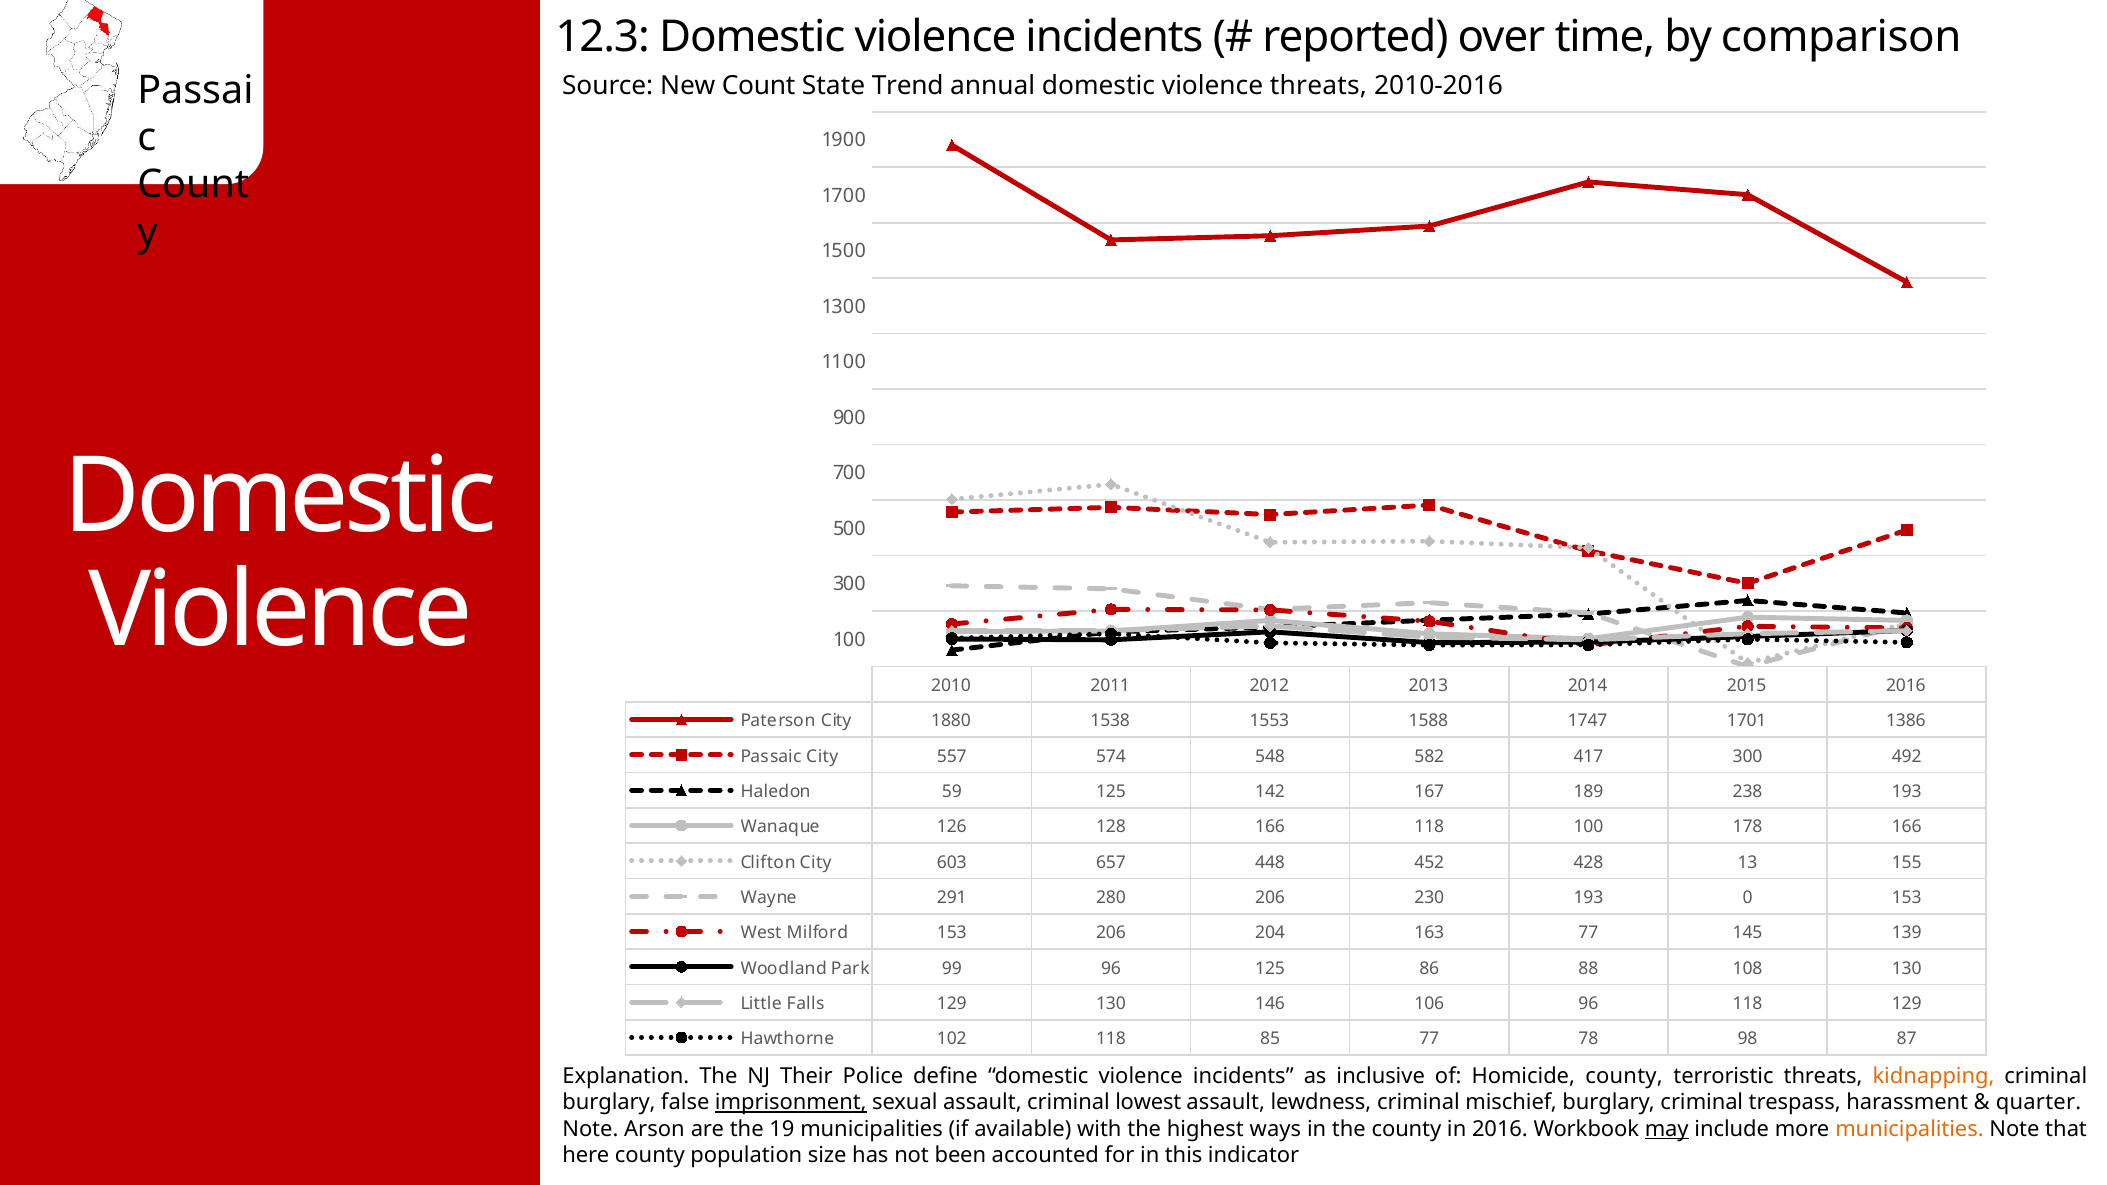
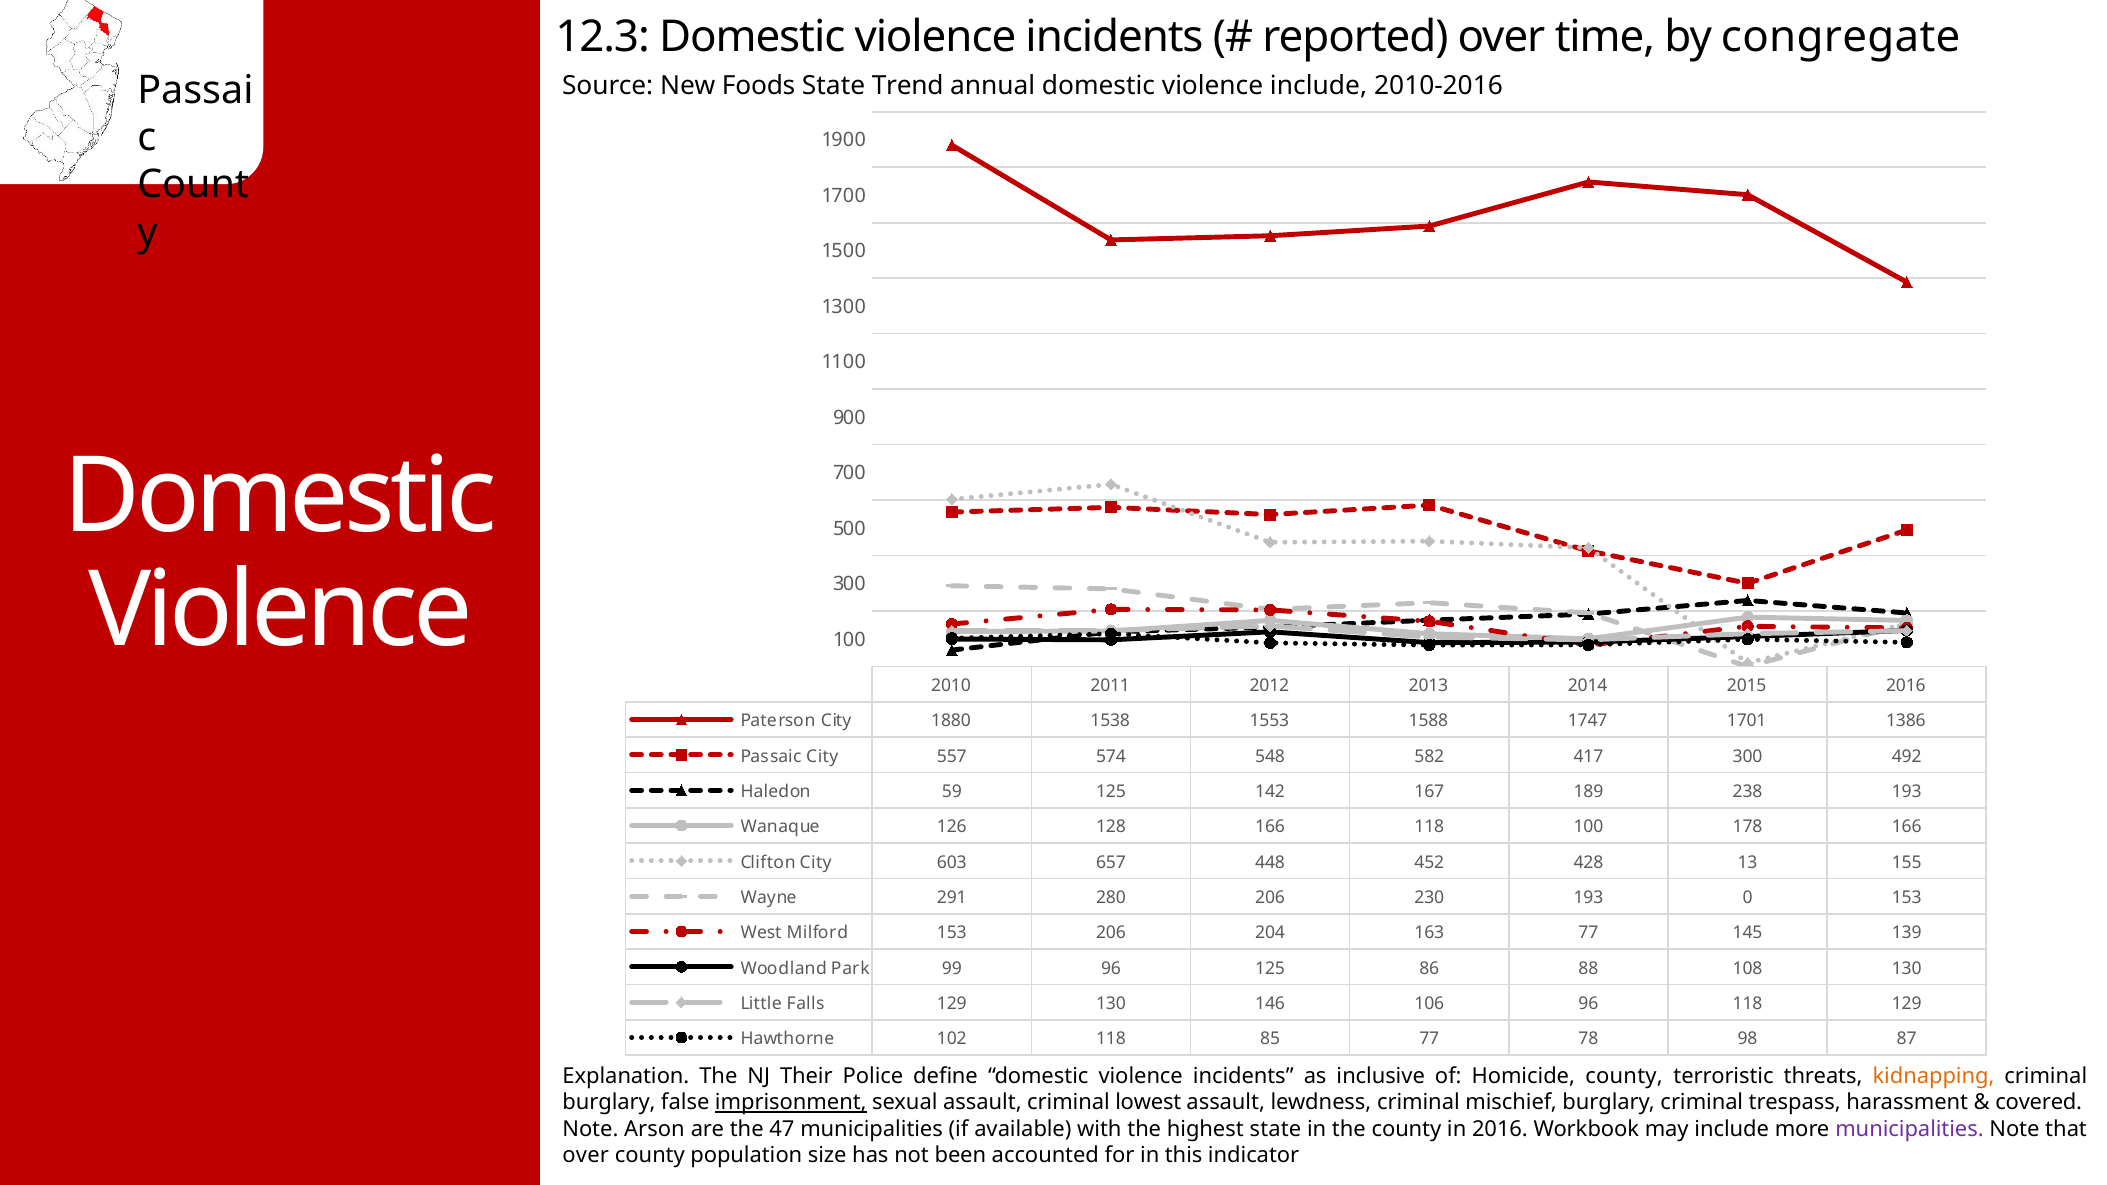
comparison: comparison -> congregate (1841, 37)
New Count: Count -> Foods (759, 86)
violence threats: threats -> include (1319, 86)
quarter: quarter -> covered (2039, 1103)
19: 19 -> 47 (782, 1129)
highest ways: ways -> state (1275, 1129)
may underline: present -> none (1667, 1129)
municipalities colour: orange -> purple (1909, 1129)
here: here -> over (586, 1155)
